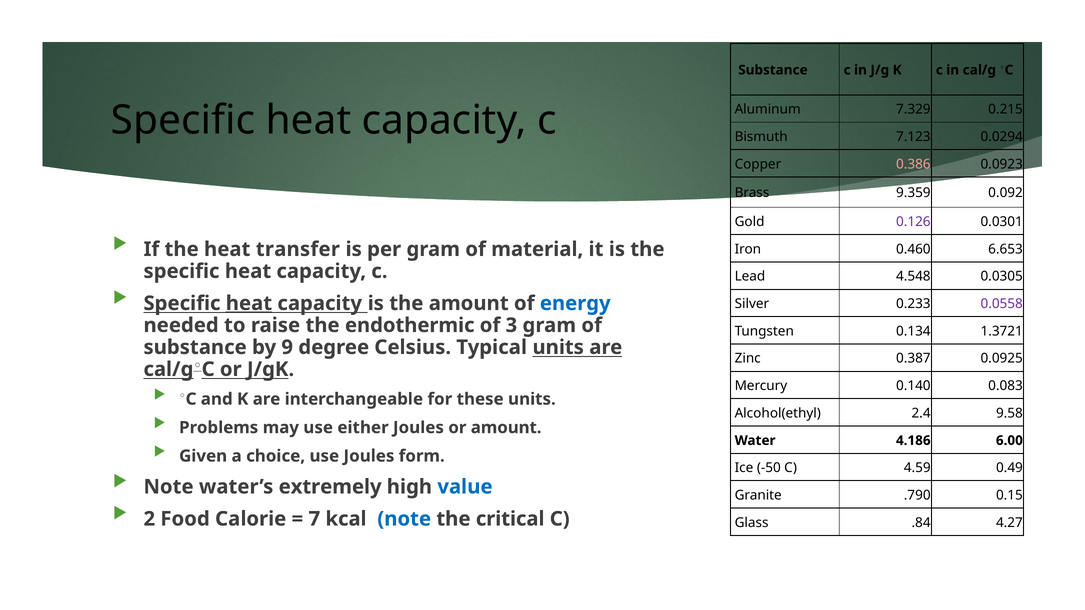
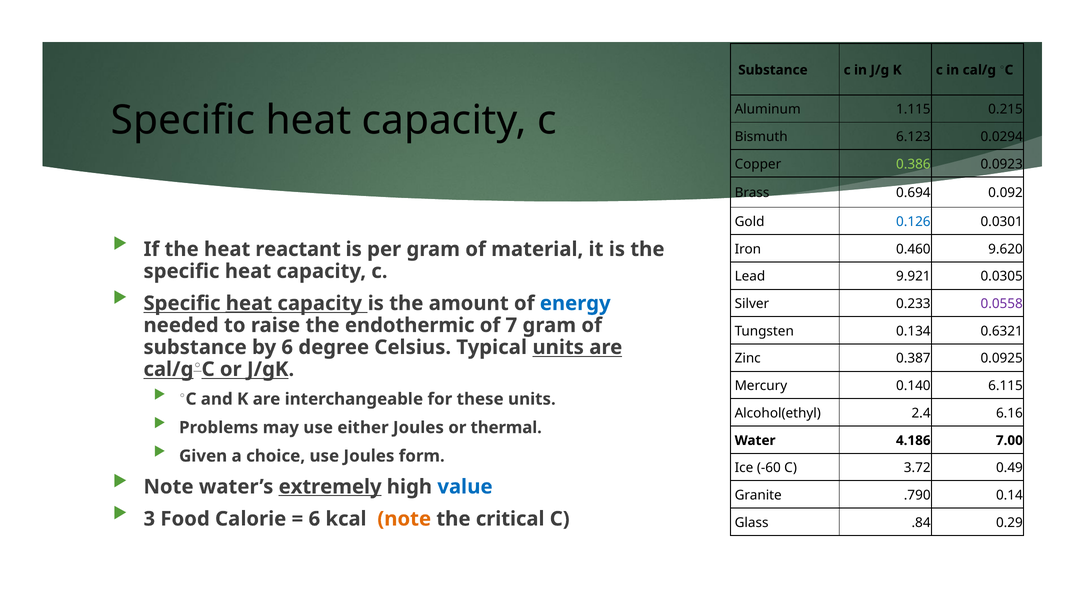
7.329: 7.329 -> 1.115 (913, 109)
7.123: 7.123 -> 6.123 (913, 137)
0.386 colour: pink -> light green (913, 164)
9.359: 9.359 -> 0.694 (913, 193)
0.126 colour: purple -> blue (913, 222)
transfer: transfer -> reactant (298, 249)
6.653: 6.653 -> 9.620 (1006, 249)
4.548: 4.548 -> 9.921 (913, 277)
3: 3 -> 7 (511, 325)
1.3721: 1.3721 -> 0.6321 (1002, 331)
by 9: 9 -> 6 (287, 347)
0.083: 0.083 -> 6.115 (1006, 386)
9.58: 9.58 -> 6.16 (1009, 413)
or amount: amount -> thermal (506, 428)
6.00: 6.00 -> 7.00 (1009, 441)
-50: -50 -> -60 (769, 468)
4.59: 4.59 -> 3.72 (917, 468)
extremely underline: none -> present (330, 487)
0.15: 0.15 -> 0.14 (1009, 495)
2: 2 -> 3 (149, 519)
7: 7 -> 6 (314, 519)
note colour: blue -> orange (404, 519)
4.27: 4.27 -> 0.29 (1009, 523)
